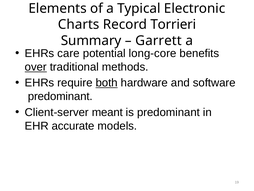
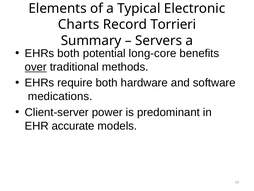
Garrett: Garrett -> Servers (159, 41)
EHRs care: care -> both (69, 53)
both underline: present -> none (107, 83)
predominant: predominant -> medications (60, 96)
meant: meant -> power (107, 112)
